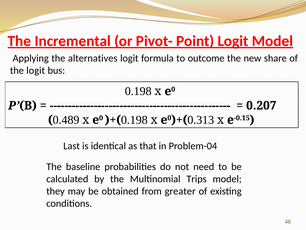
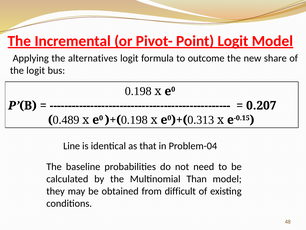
Last: Last -> Line (72, 146)
Trips: Trips -> Than (197, 179)
greater: greater -> difficult (180, 191)
